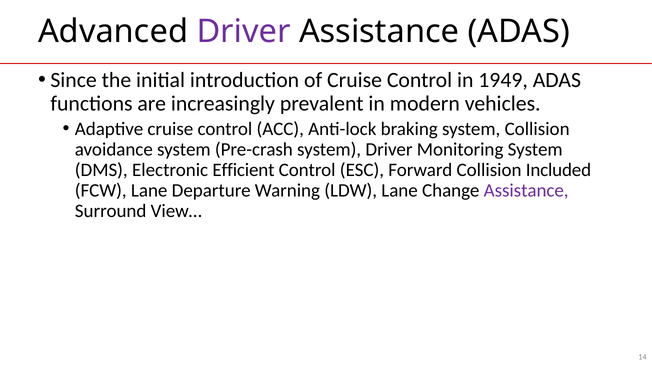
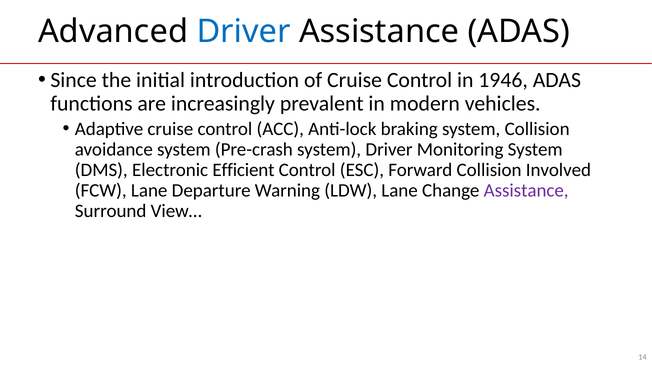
Driver colour: purple -> blue (244, 32)
1949: 1949 -> 1946 (503, 80)
Included: Included -> Involved (558, 170)
